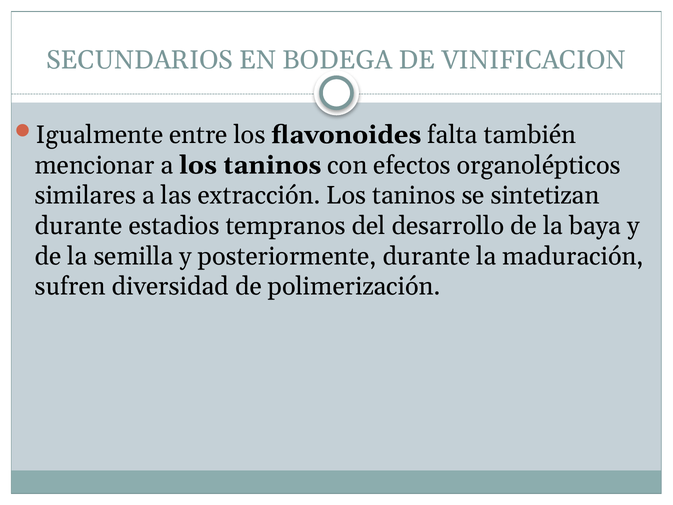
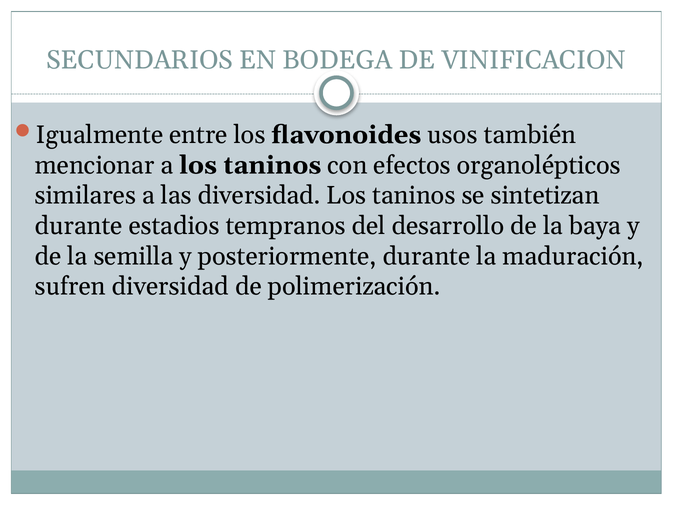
falta: falta -> usos (452, 135)
las extracción: extracción -> diversidad (259, 195)
